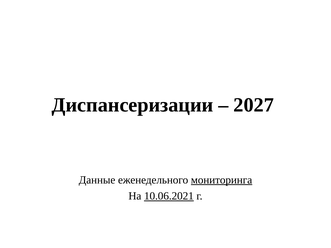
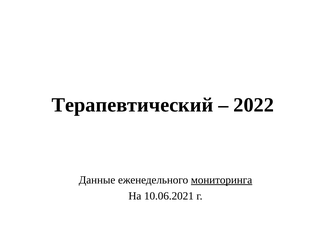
Диспансеризации: Диспансеризации -> Терапевтический (132, 105)
2027: 2027 -> 2022 (254, 105)
10.06.2021 underline: present -> none (169, 196)
